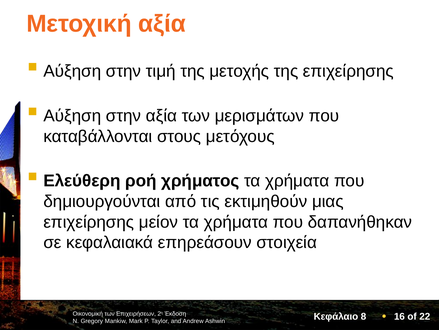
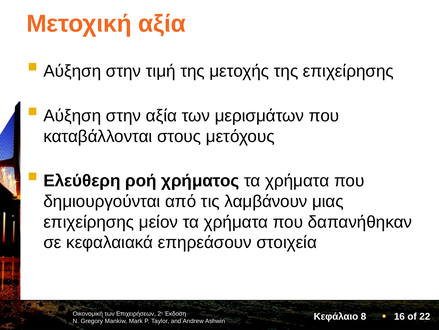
εκτιμηθούν: εκτιμηθούν -> λαμβάνουν (266, 201)
